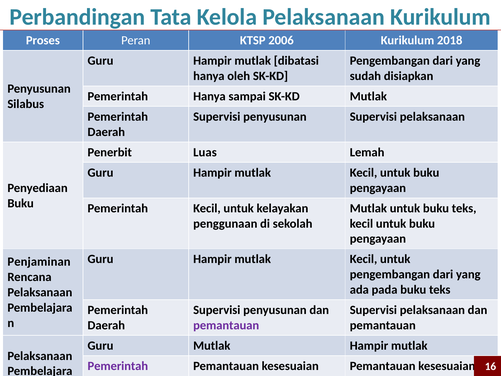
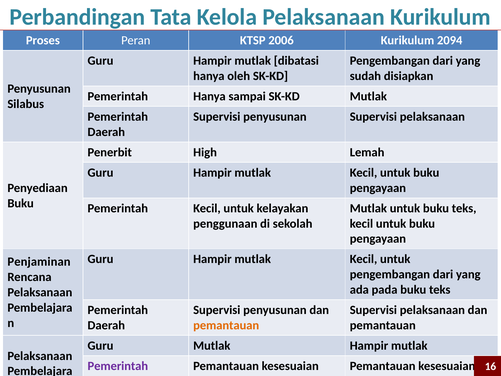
2018: 2018 -> 2094 (450, 40)
Luas: Luas -> High (205, 152)
pemantauan colour: purple -> orange (226, 325)
